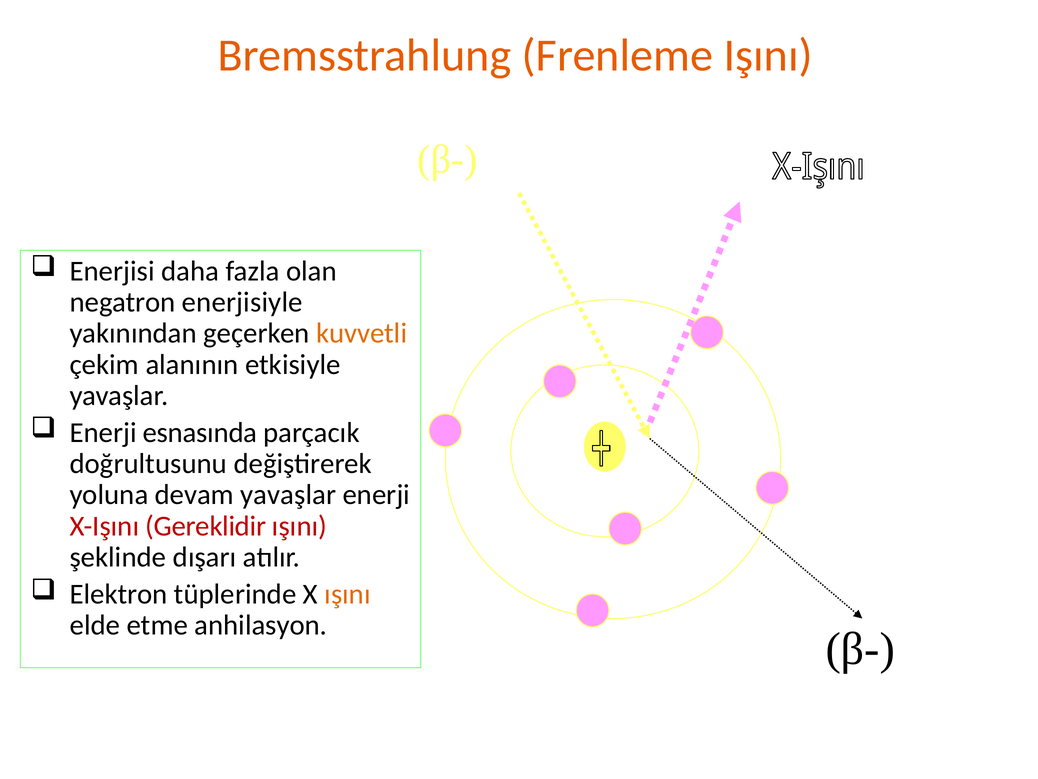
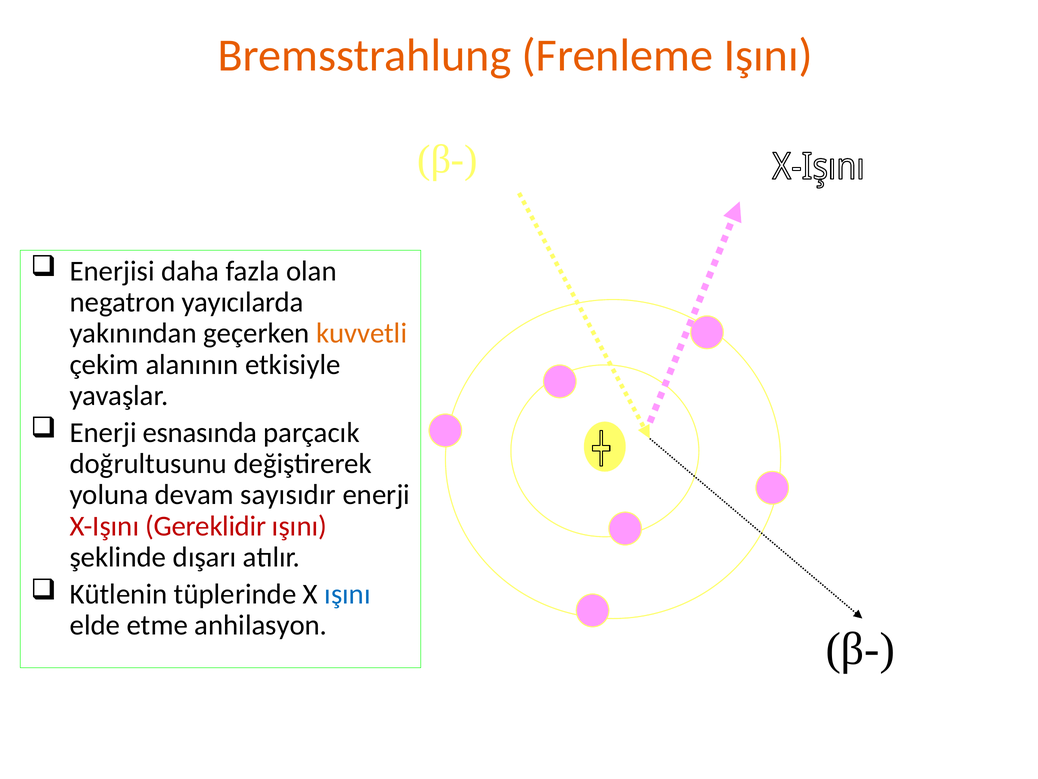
enerjisiyle: enerjisiyle -> yayıcılarda (243, 302)
devam yavaşlar: yavaşlar -> sayısıdır (288, 495)
Elektron: Elektron -> Kütlenin (119, 594)
ışını colour: orange -> blue (348, 594)
